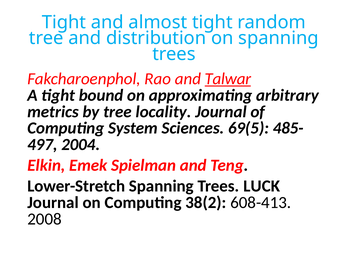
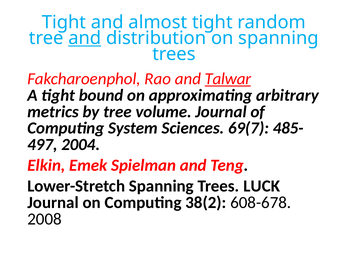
and underline: none -> present (85, 38)
locality: locality -> volume (164, 112)
69(5: 69(5 -> 69(7 (248, 128)
608-413: 608-413 -> 608-678 (261, 203)
